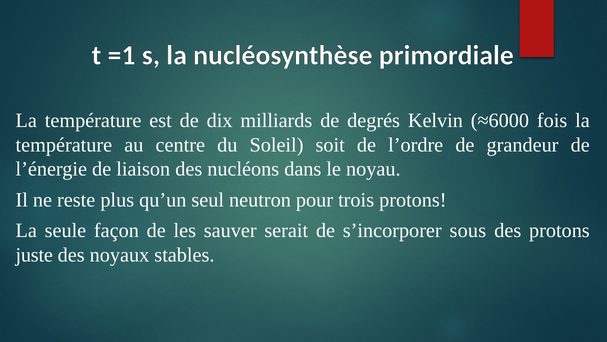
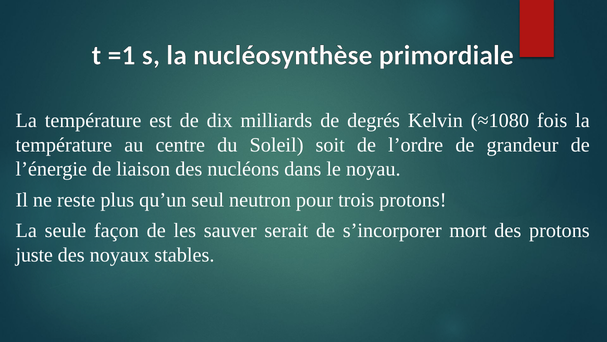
≈6000: ≈6000 -> ≈1080 (500, 120)
sous: sous -> mort (468, 230)
